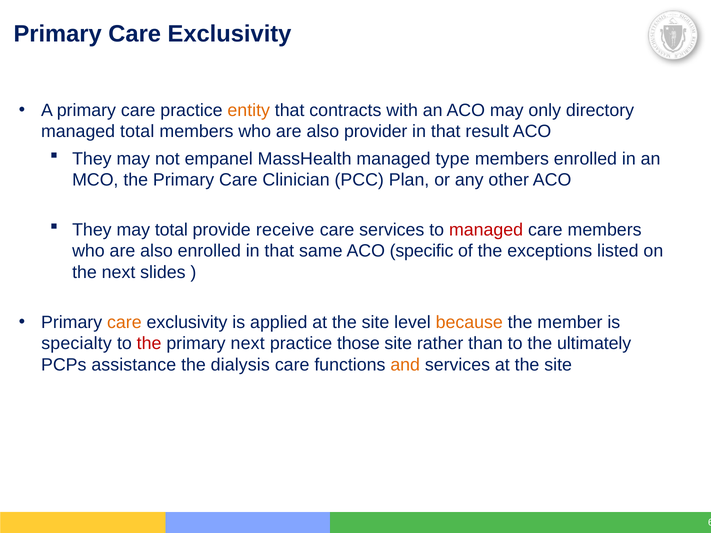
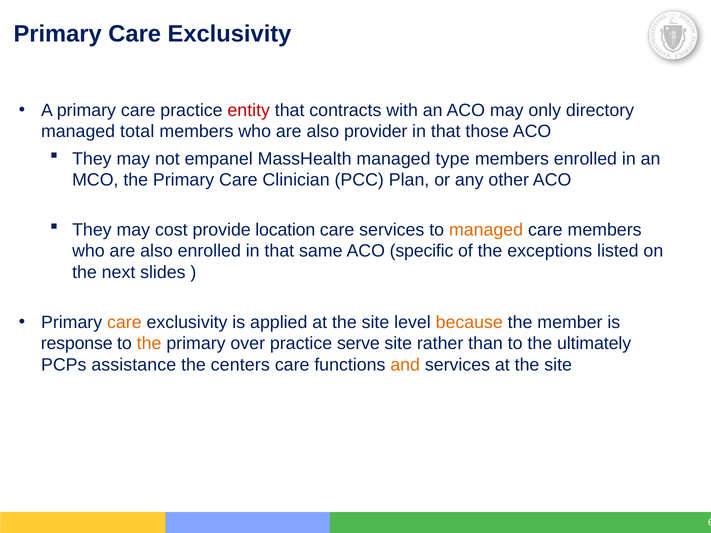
entity colour: orange -> red (249, 110)
result: result -> those (487, 132)
may total: total -> cost (171, 230)
receive: receive -> location (285, 230)
managed colour: red -> orange (486, 230)
specialty: specialty -> response (77, 344)
the colour: red -> orange (149, 344)
primary next: next -> over (248, 344)
those: those -> serve (358, 344)
dialysis: dialysis -> centers (240, 365)
